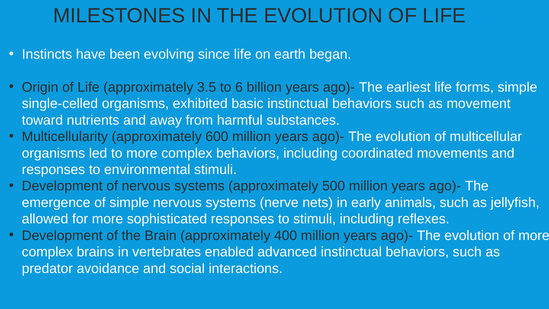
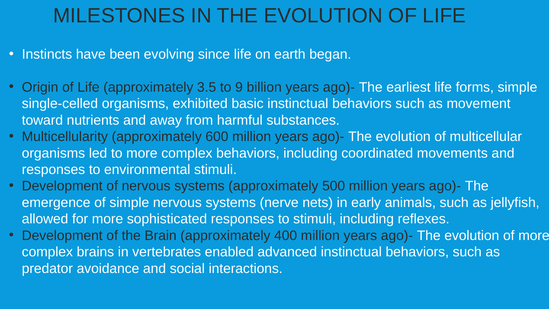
6: 6 -> 9 (239, 87)
